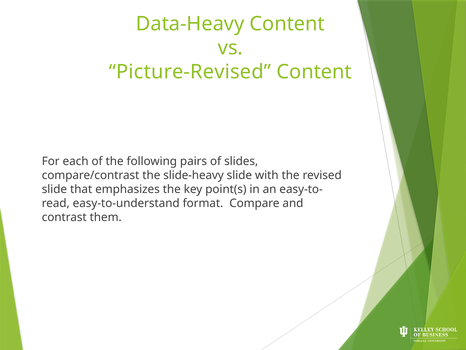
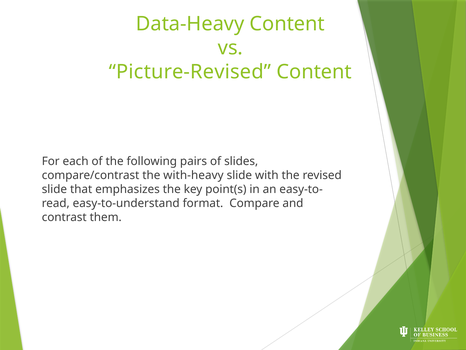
slide-heavy: slide-heavy -> with-heavy (193, 175)
